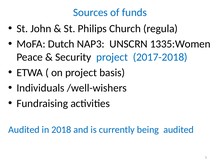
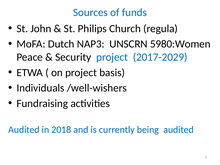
1335:Women: 1335:Women -> 5980:Women (180, 44)
2017-2018: 2017-2018 -> 2017-2029 (160, 57)
